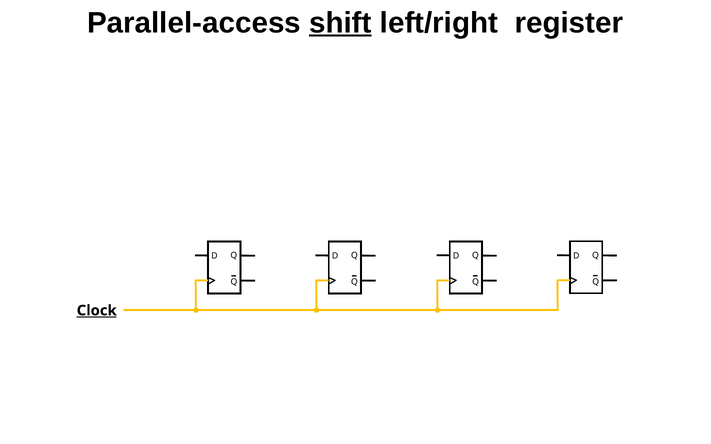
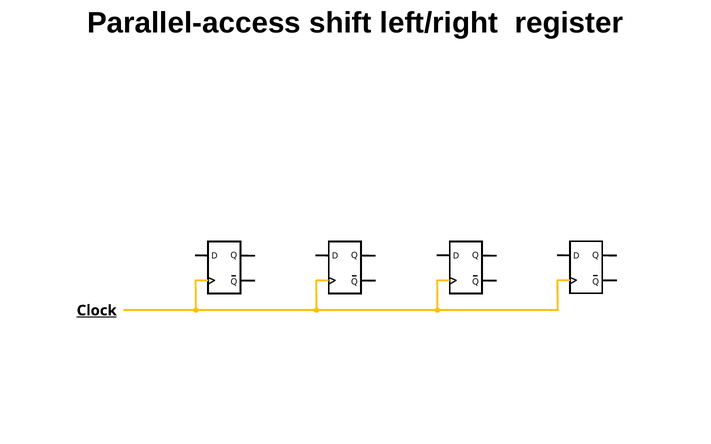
shift underline: present -> none (340, 23)
